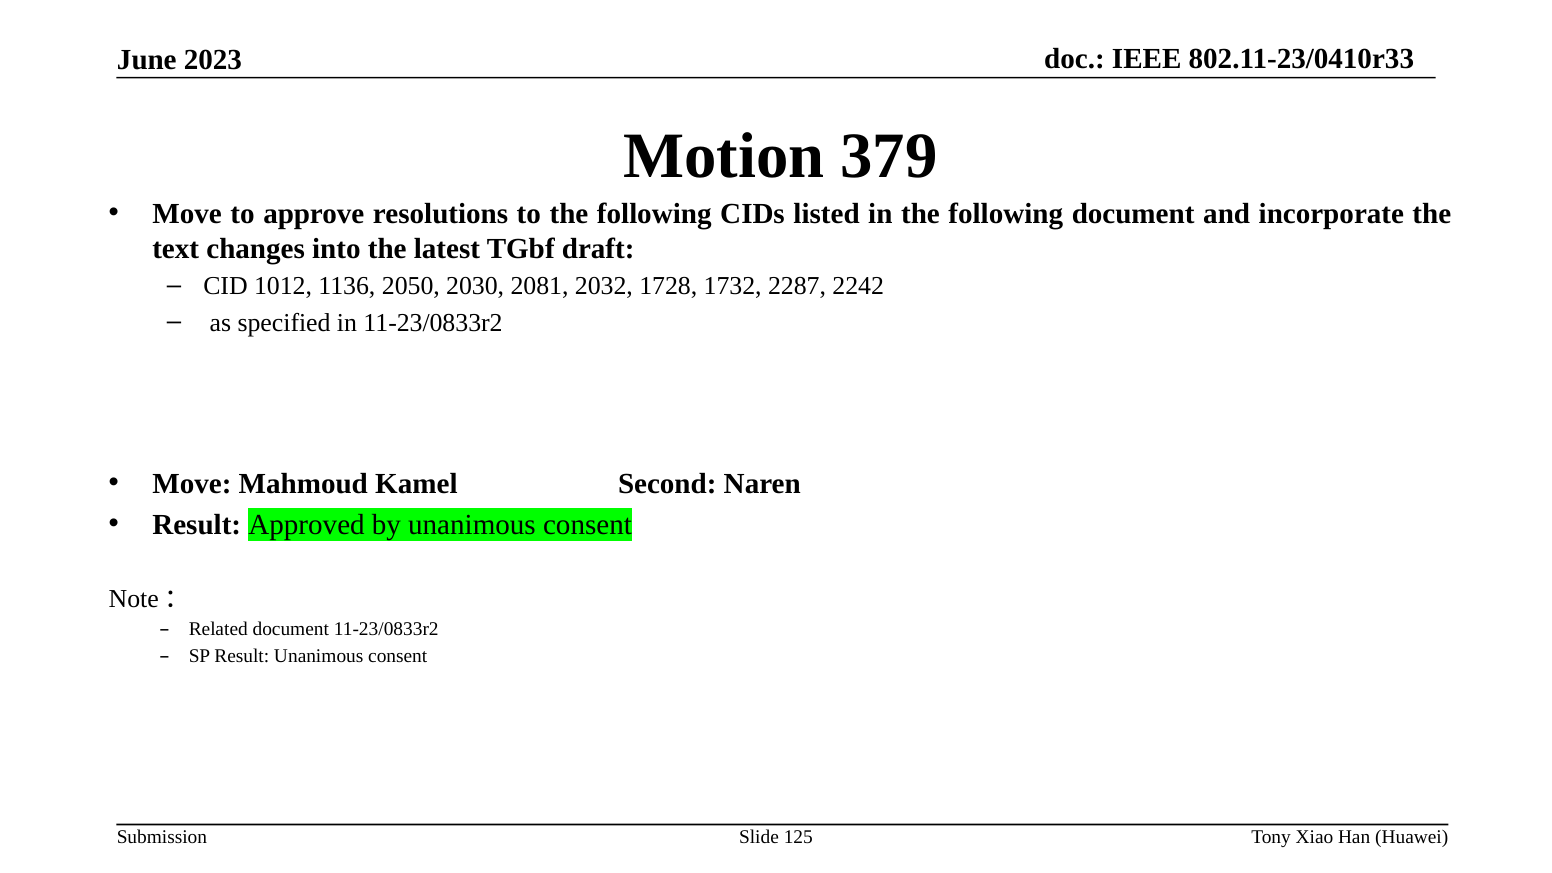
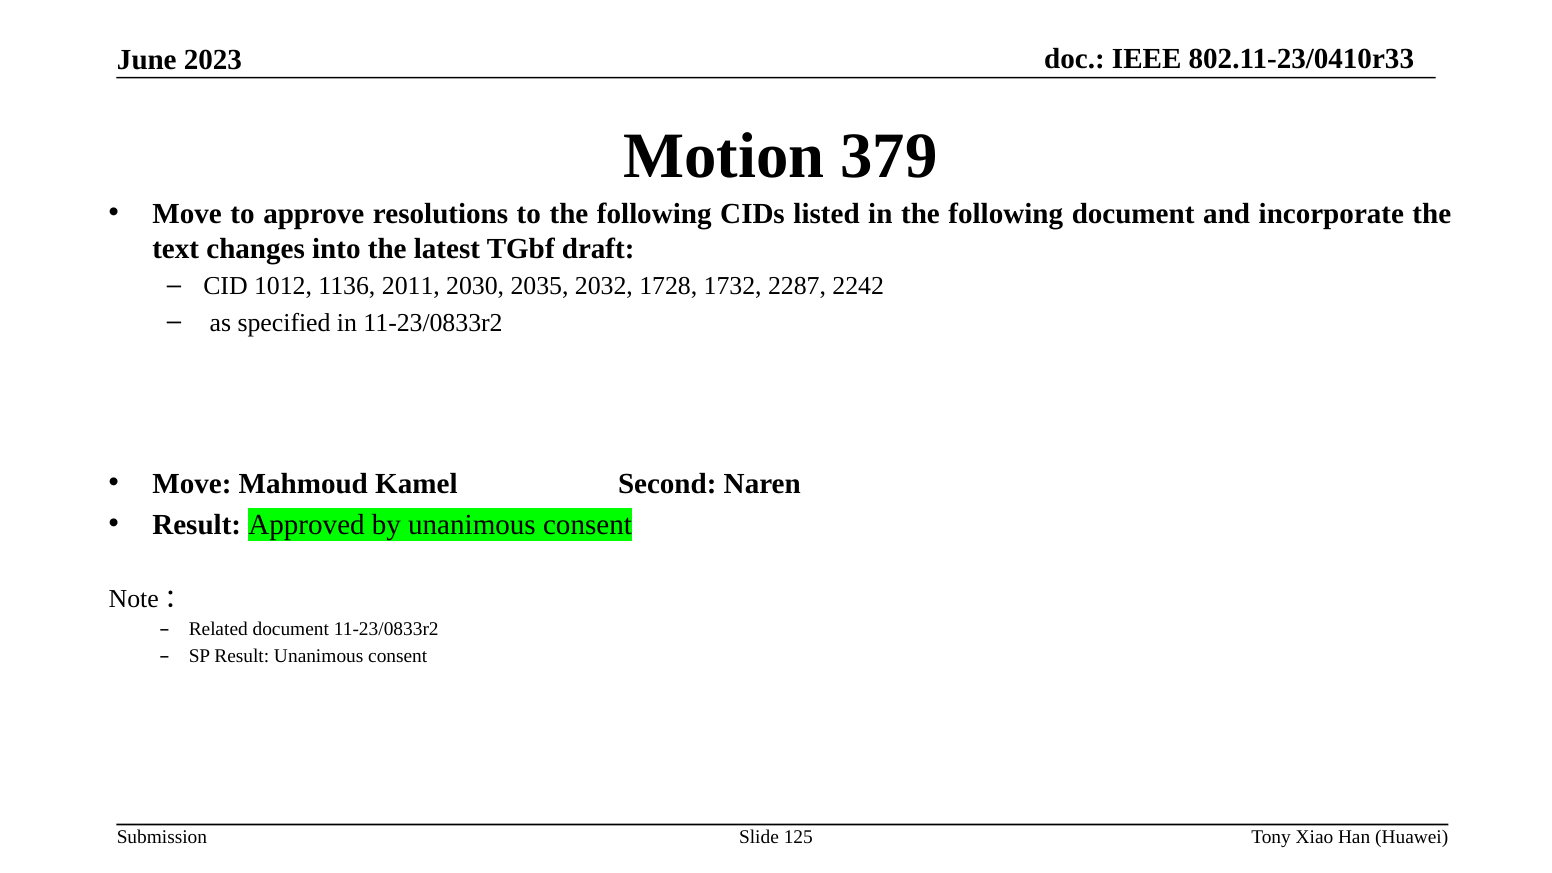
2050: 2050 -> 2011 (411, 286)
2081: 2081 -> 2035 (540, 286)
